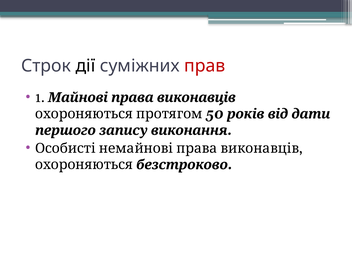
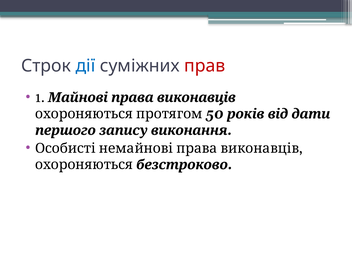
дії colour: black -> blue (85, 66)
